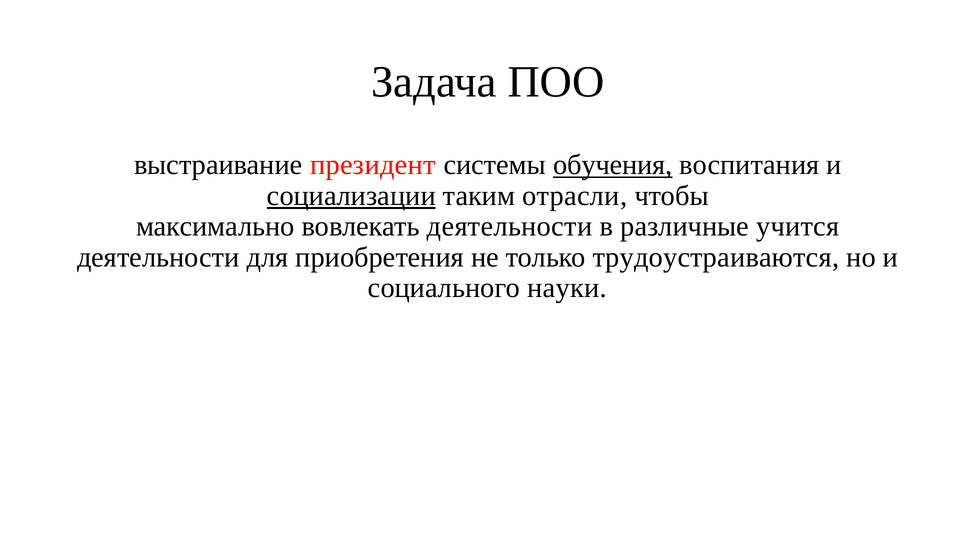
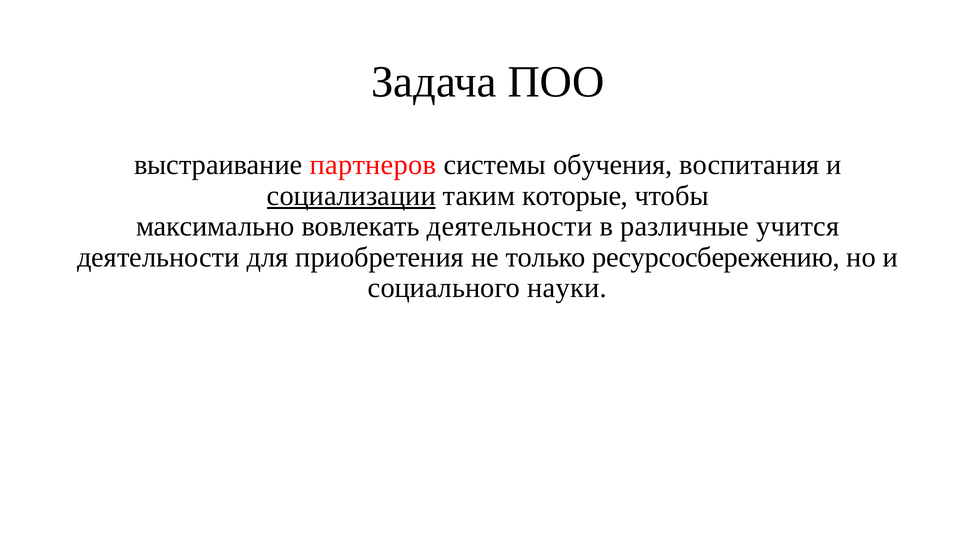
президент: президент -> партнеров (373, 165)
обучения underline: present -> none (613, 165)
отрасли: отрасли -> которые (575, 196)
трудоустраиваются: трудоустраиваются -> ресурсосбережению (716, 257)
